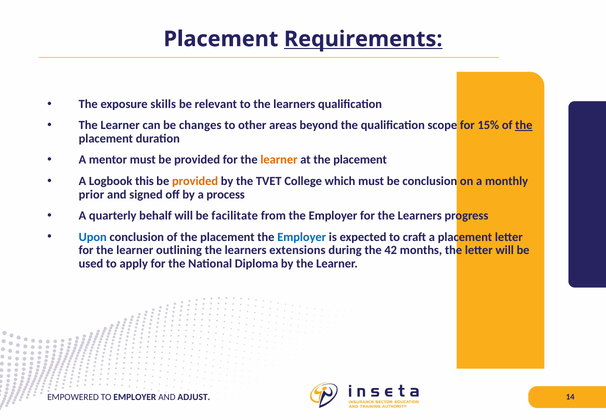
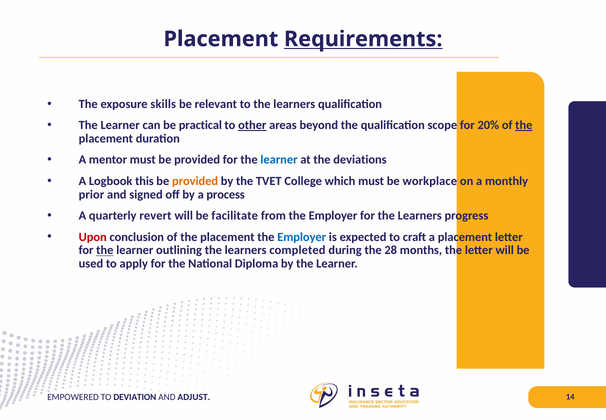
changes: changes -> practical (200, 125)
other underline: none -> present (252, 125)
15%: 15% -> 20% (488, 125)
learner colour: orange -> blue (279, 160)
at the placement: placement -> deviations (360, 160)
be conclusion: conclusion -> workplace (430, 181)
behalf: behalf -> revert (155, 215)
Upon colour: blue -> red (93, 237)
the underline: none -> present (105, 250)
extensions: extensions -> completed (297, 250)
42: 42 -> 28 (391, 250)
TO EMPLOYER: EMPLOYER -> DEVIATION (135, 397)
